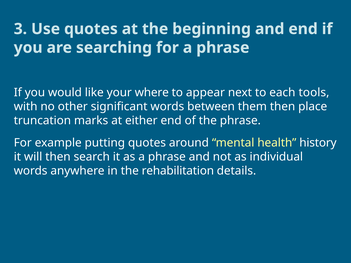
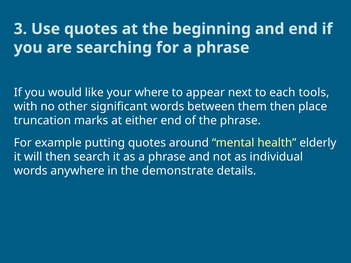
history: history -> elderly (318, 143)
rehabilitation: rehabilitation -> demonstrate (178, 171)
